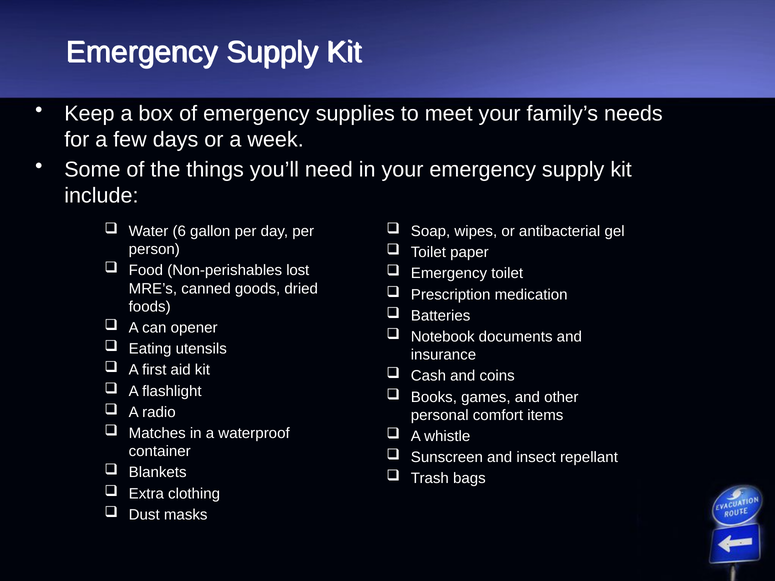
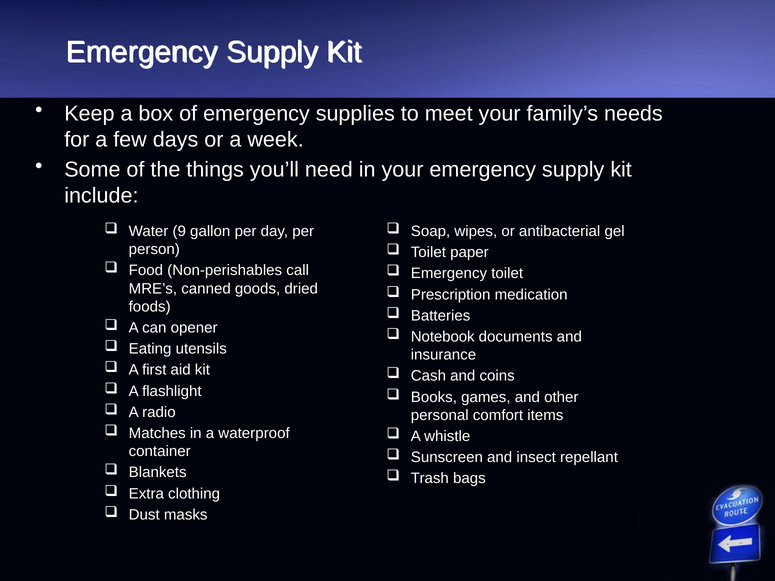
6: 6 -> 9 (179, 231)
lost: lost -> call (298, 271)
